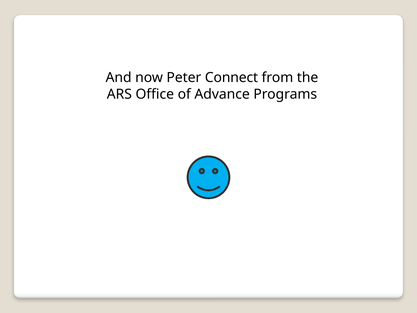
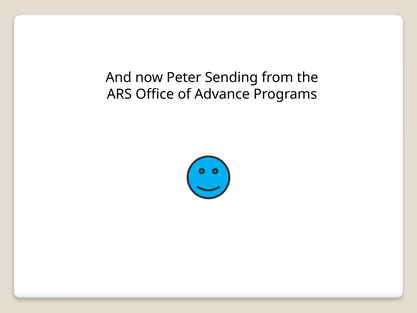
Connect: Connect -> Sending (231, 77)
